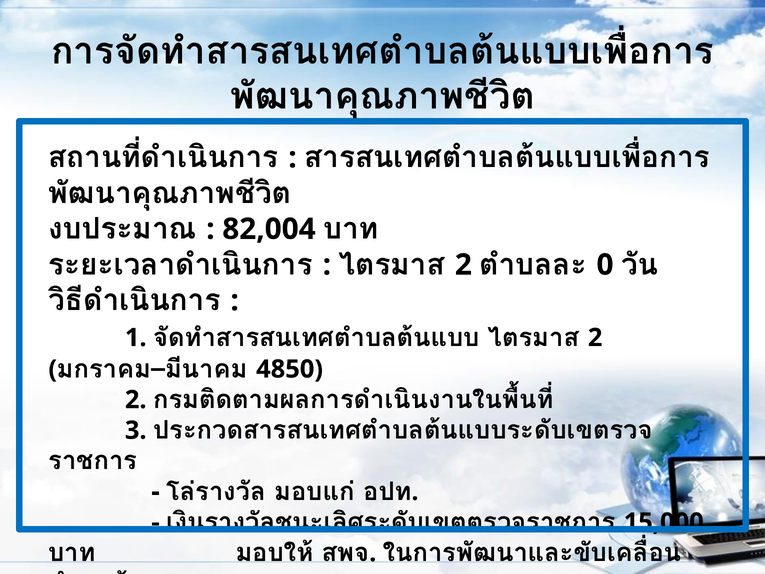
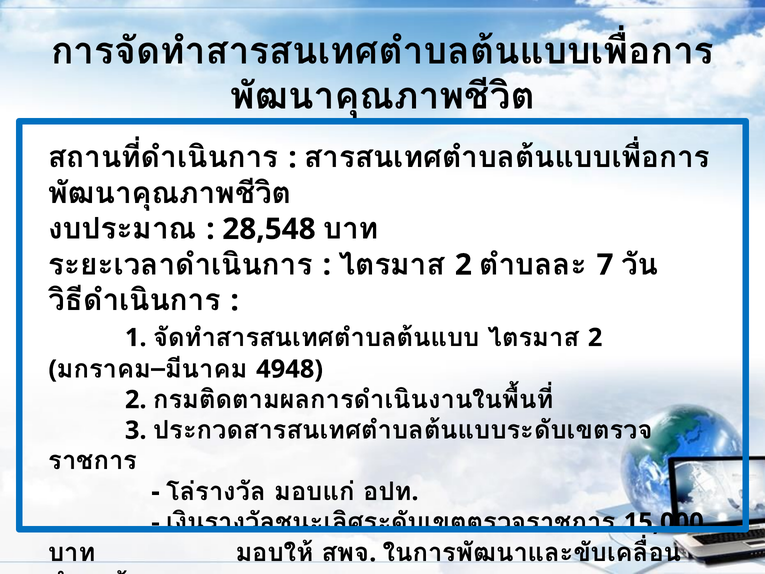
82,004: 82,004 -> 28,548 (269, 229)
0: 0 -> 7 (605, 265)
4850: 4850 -> 4948 (290, 369)
